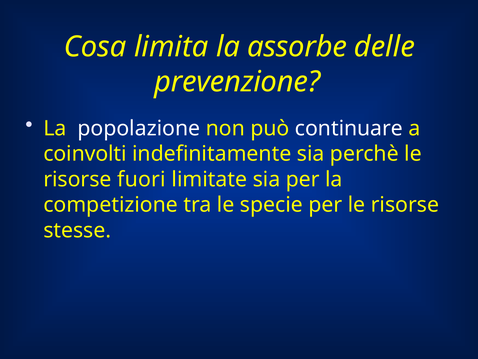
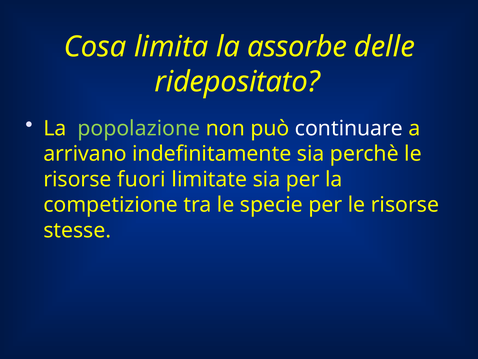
prevenzione: prevenzione -> ridepositato (237, 82)
popolazione colour: white -> light green (139, 128)
coinvolti: coinvolti -> arrivano (85, 154)
